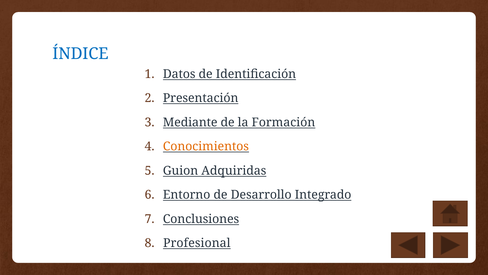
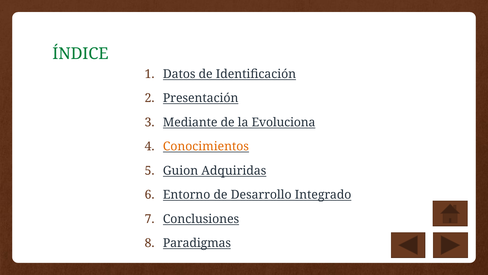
ÍNDICE colour: blue -> green (81, 54)
Formación: Formación -> Evoluciona (284, 122)
Profesional: Profesional -> Paradigmas (197, 243)
